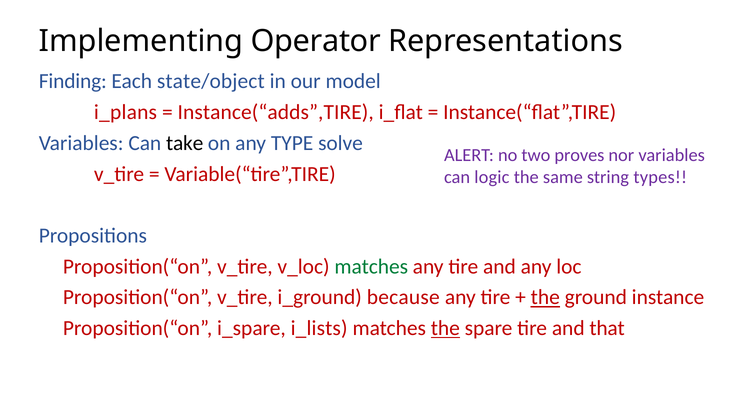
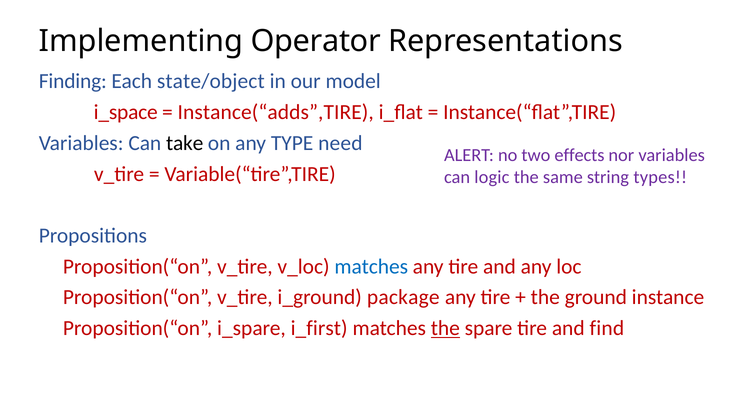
i_plans: i_plans -> i_space (126, 112)
solve: solve -> need (340, 143)
proves: proves -> effects (579, 155)
matches colour: green -> blue (371, 267)
because: because -> package (403, 297)
the underline: present -> none (545, 297)
i_lists: i_lists -> i_first (319, 328)
that: that -> find (607, 328)
